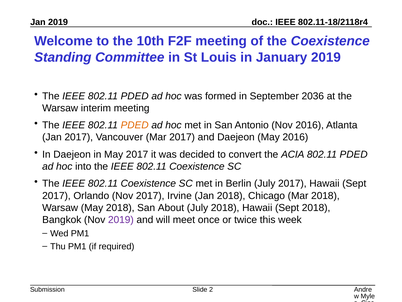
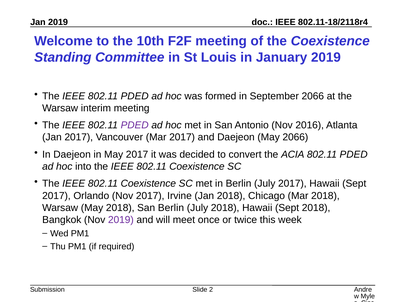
September 2036: 2036 -> 2066 (313, 96)
PDED colour: orange -> purple (135, 125)
May 2016: 2016 -> 2066 (295, 137)
San About: About -> Berlin (171, 207)
